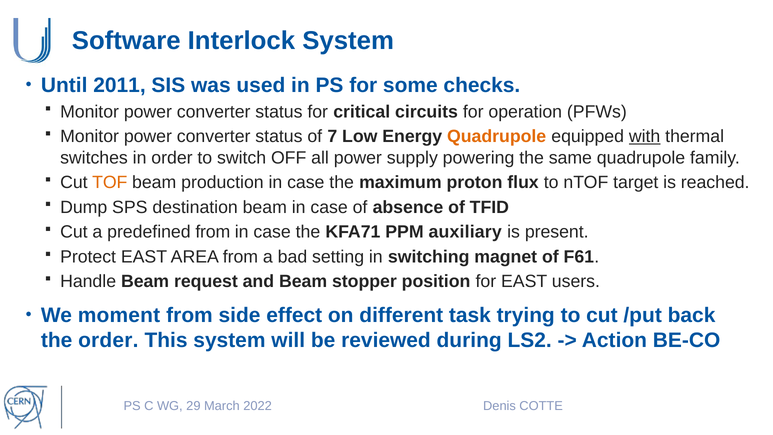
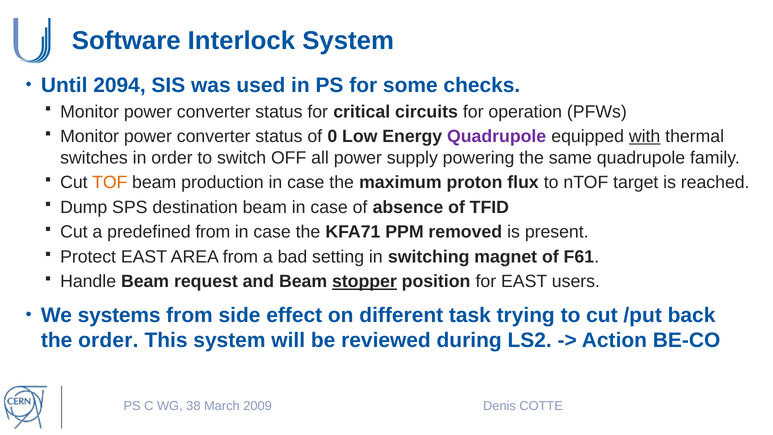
2011: 2011 -> 2094 (119, 85)
7: 7 -> 0 (332, 136)
Quadrupole colour: orange -> purple (497, 136)
auxiliary: auxiliary -> removed (465, 232)
stopper underline: none -> present (364, 281)
moment: moment -> systems (119, 315)
29: 29 -> 38 (193, 406)
2022: 2022 -> 2009 (258, 406)
